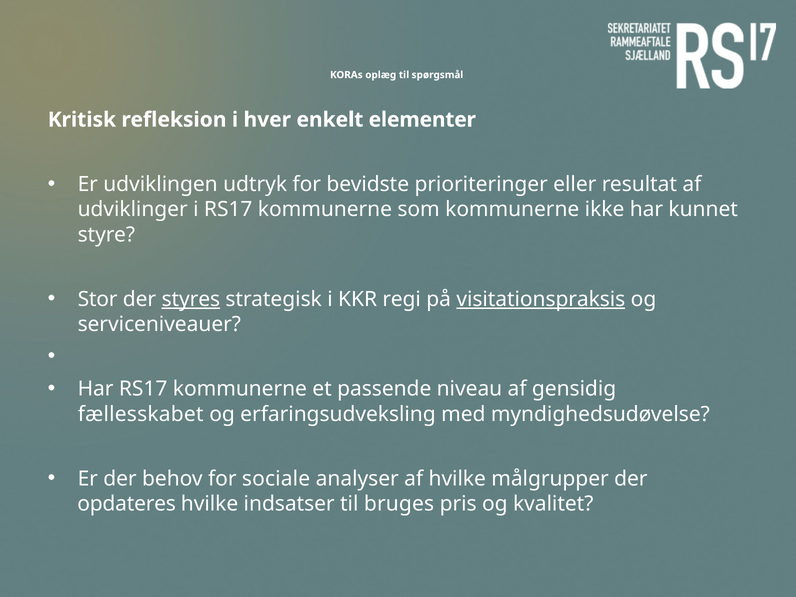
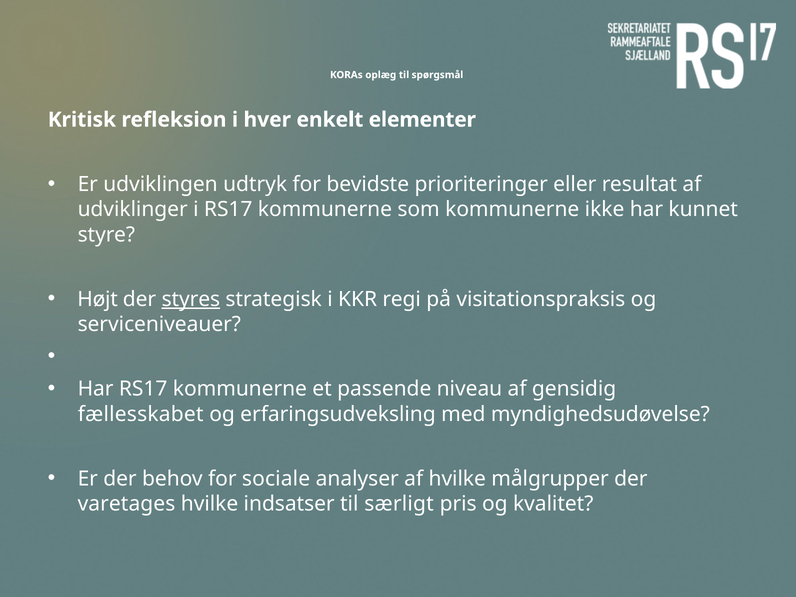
Stor: Stor -> Højt (98, 299)
visitationspraksis underline: present -> none (541, 299)
opdateres: opdateres -> varetages (126, 504)
bruges: bruges -> særligt (399, 504)
